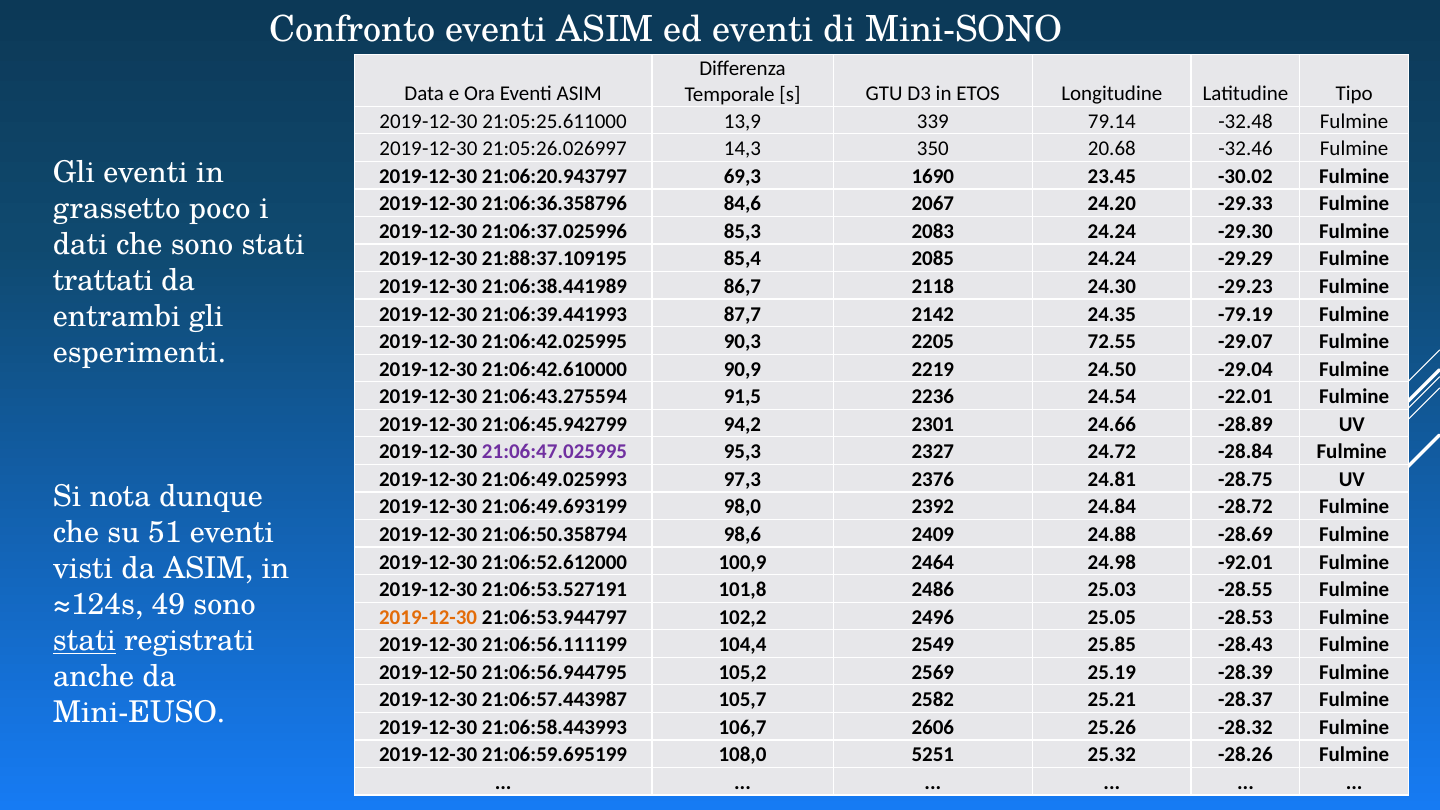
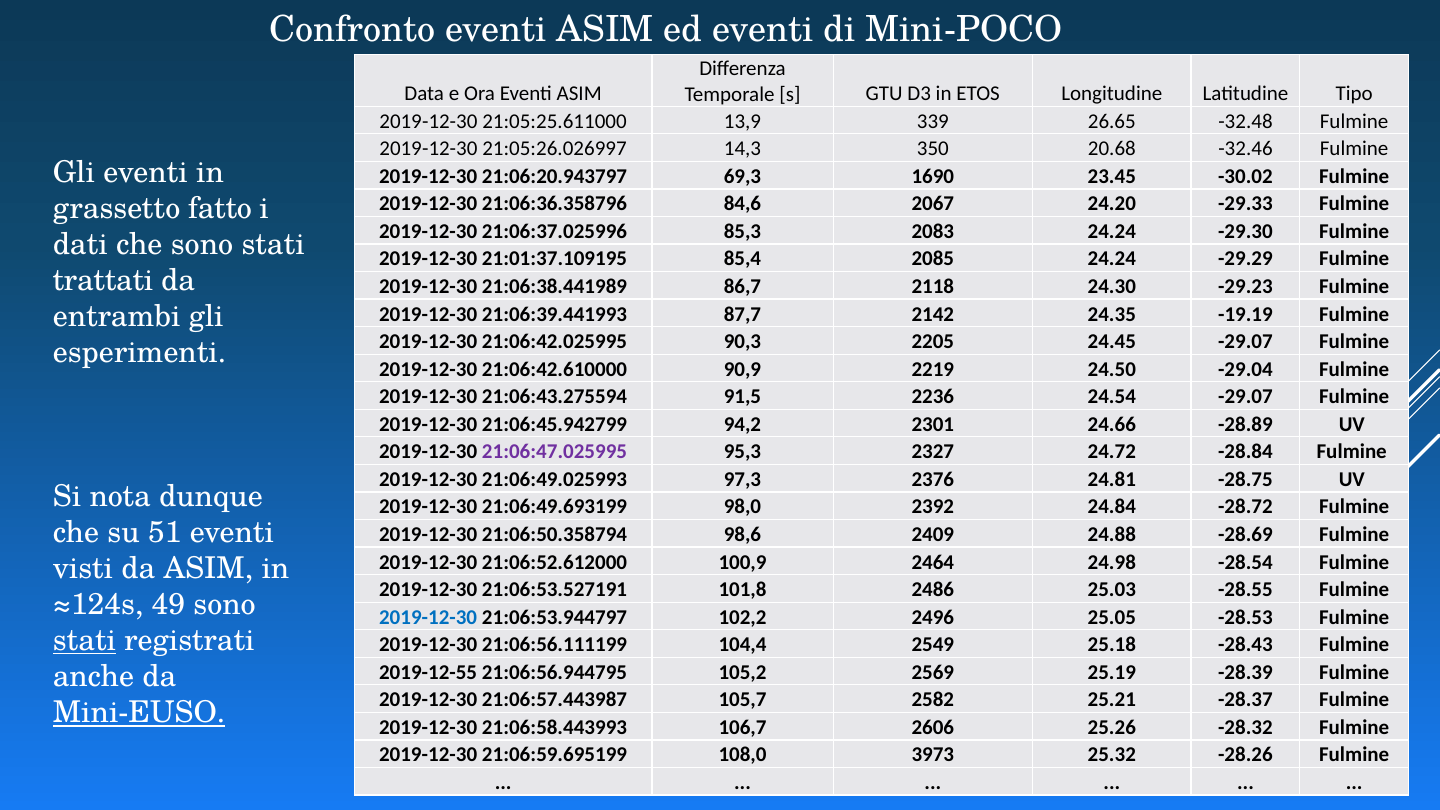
Mini-SONO: Mini-SONO -> Mini-POCO (964, 29)
79.14: 79.14 -> 26.65 (1112, 121)
poco: poco -> fatto (220, 209)
21:88:37.109195: 21:88:37.109195 -> 21:01:37.109195 (555, 259)
-79.19: -79.19 -> -19.19 (1245, 314)
72.55: 72.55 -> 24.45 (1112, 342)
24.54 -22.01: -22.01 -> -29.07 (1245, 397)
-92.01: -92.01 -> -28.54 (1245, 562)
2019-12-30 colour: orange -> blue (428, 617)
25.85: 25.85 -> 25.18 (1112, 645)
2019-12-50: 2019-12-50 -> 2019-12-55 (428, 672)
Mini-EUSO underline: none -> present (139, 713)
5251: 5251 -> 3973 (933, 755)
